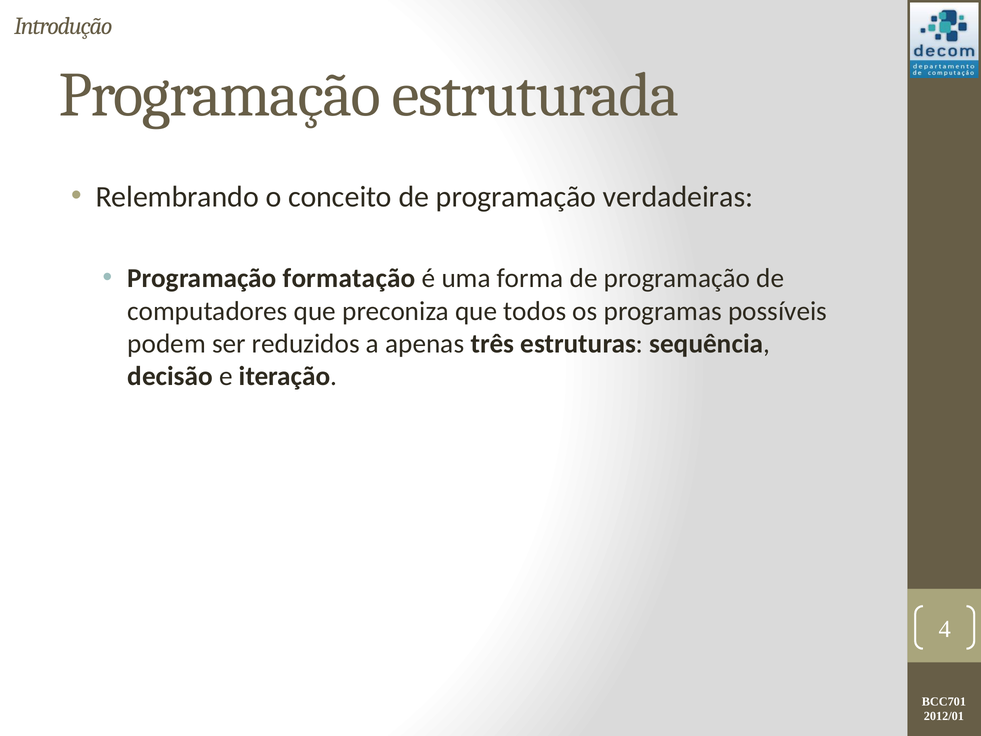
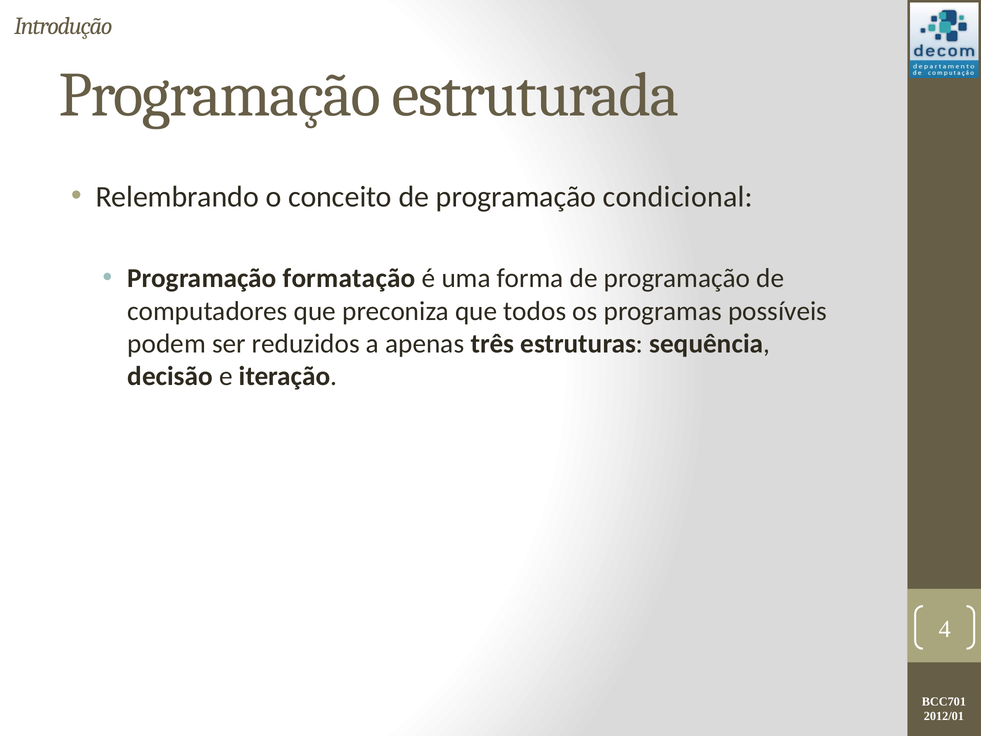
verdadeiras: verdadeiras -> condicional (678, 197)
